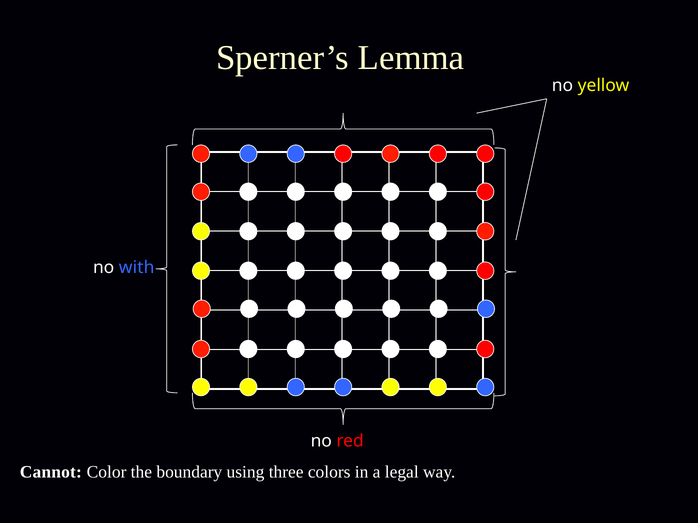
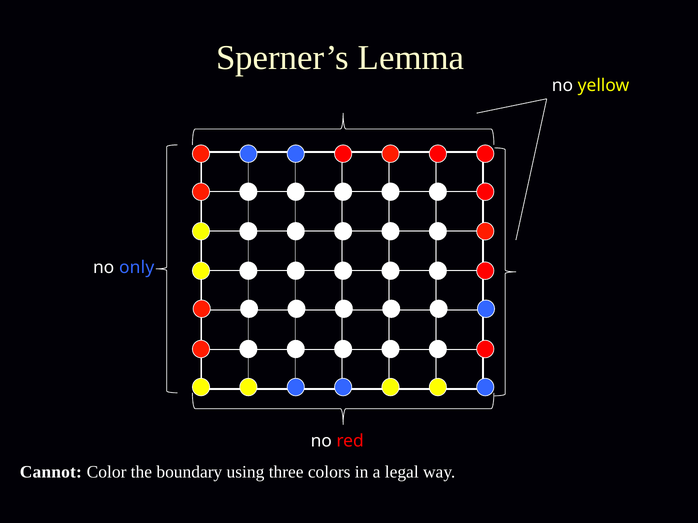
with: with -> only (137, 268)
